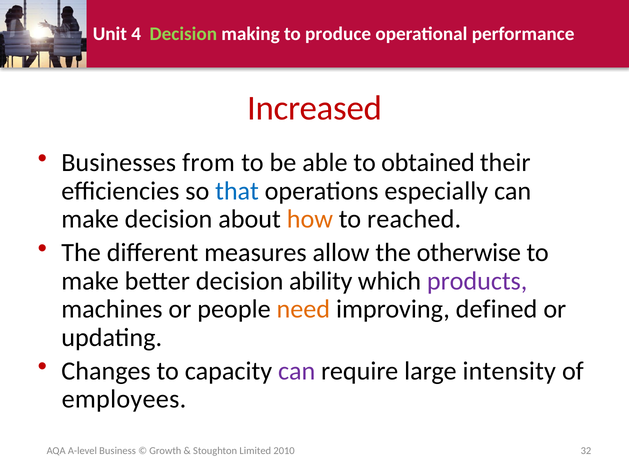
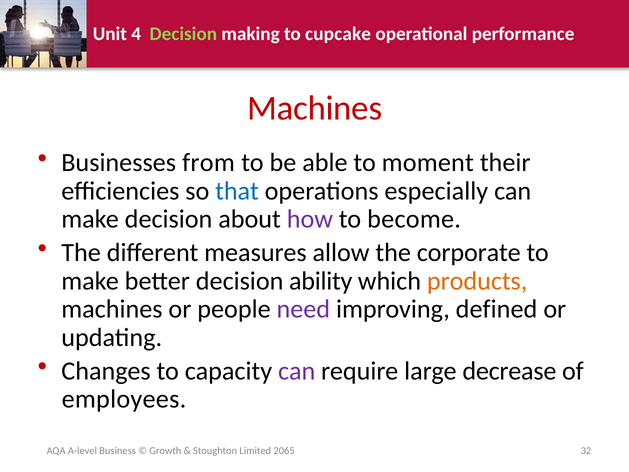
produce: produce -> cupcake (338, 34)
Increased: Increased -> Machines (315, 108)
obtained: obtained -> moment (428, 162)
how colour: orange -> purple (310, 219)
reached: reached -> become (414, 219)
otherwise: otherwise -> corporate (469, 252)
products colour: purple -> orange (477, 281)
need colour: orange -> purple (303, 309)
intensity: intensity -> decrease (509, 371)
2010: 2010 -> 2065 (284, 450)
